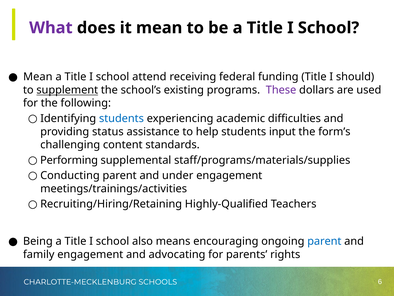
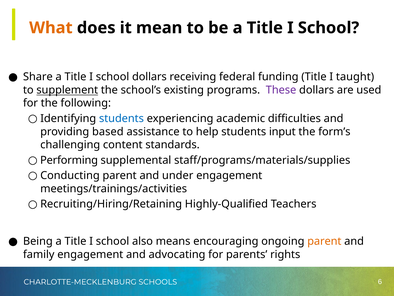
What colour: purple -> orange (51, 28)
Mean: Mean -> Share (38, 77)
school attend: attend -> dollars (149, 77)
should: should -> taught (355, 77)
status: status -> based (108, 131)
parent colour: blue -> orange (324, 241)
